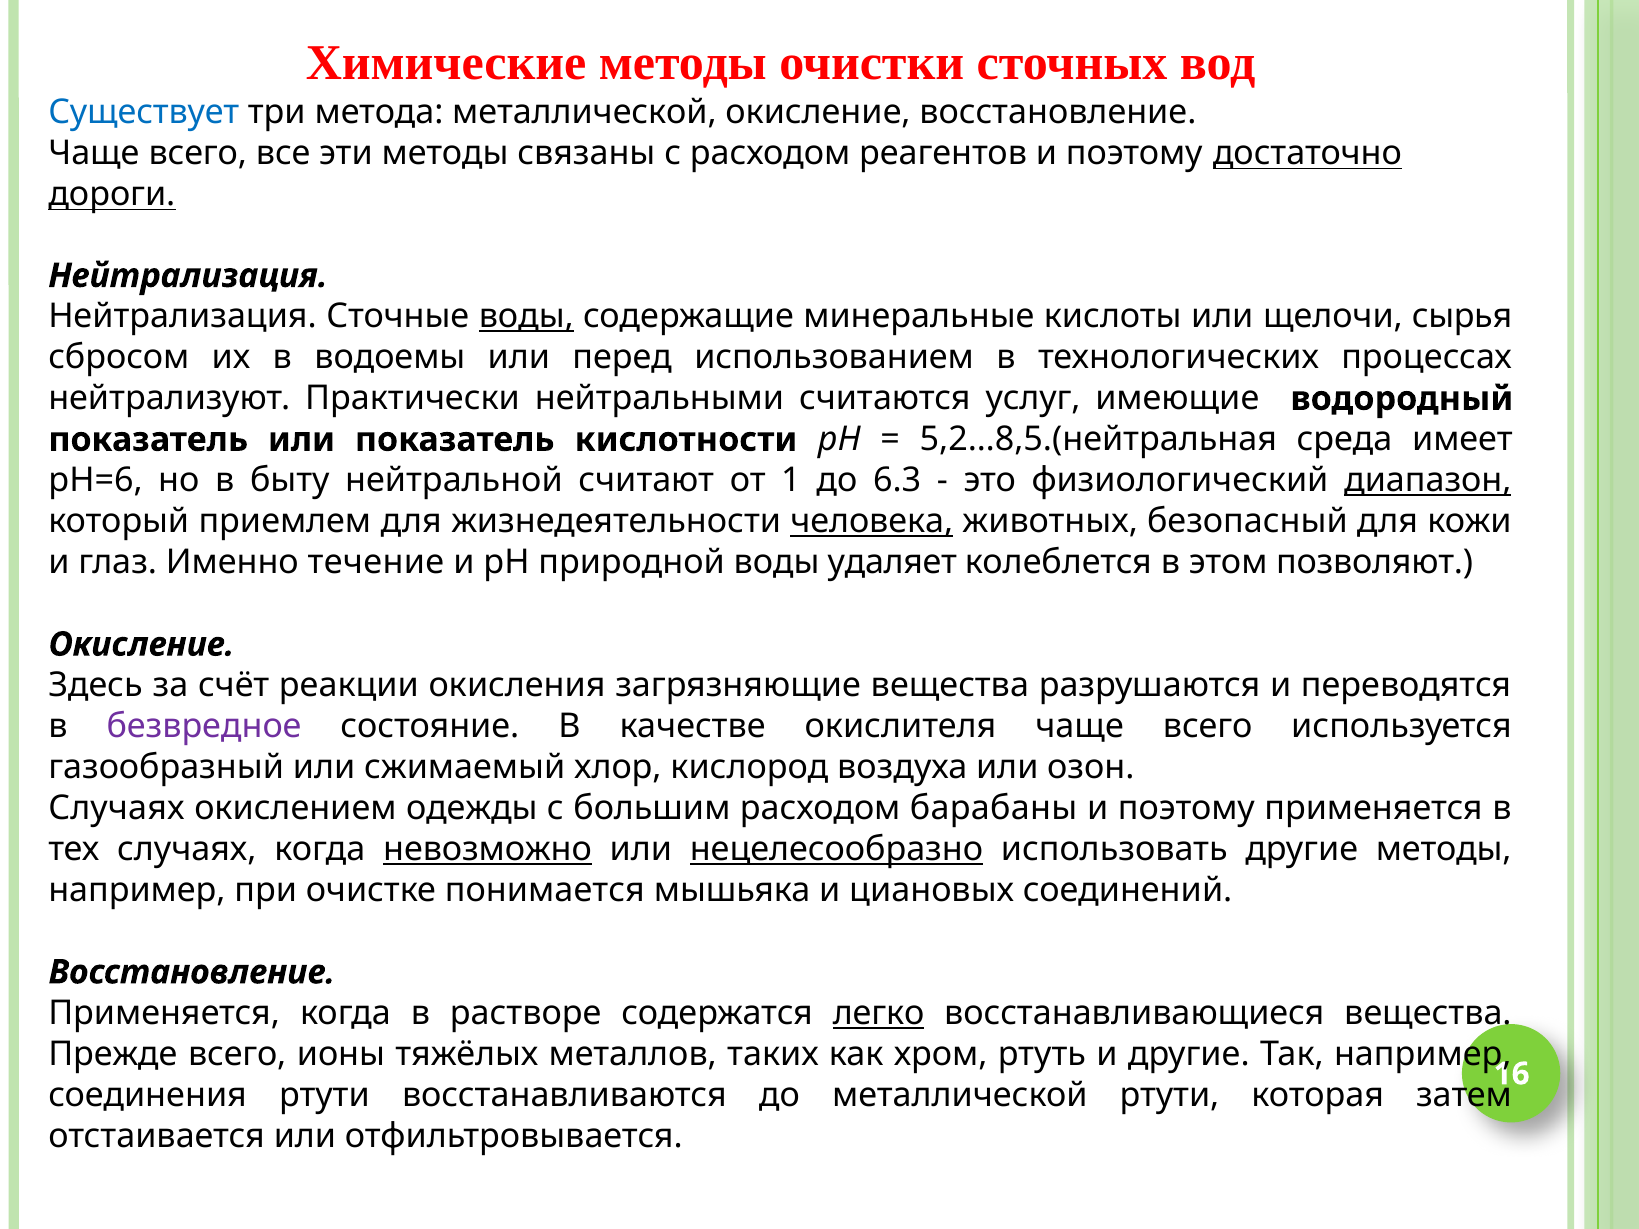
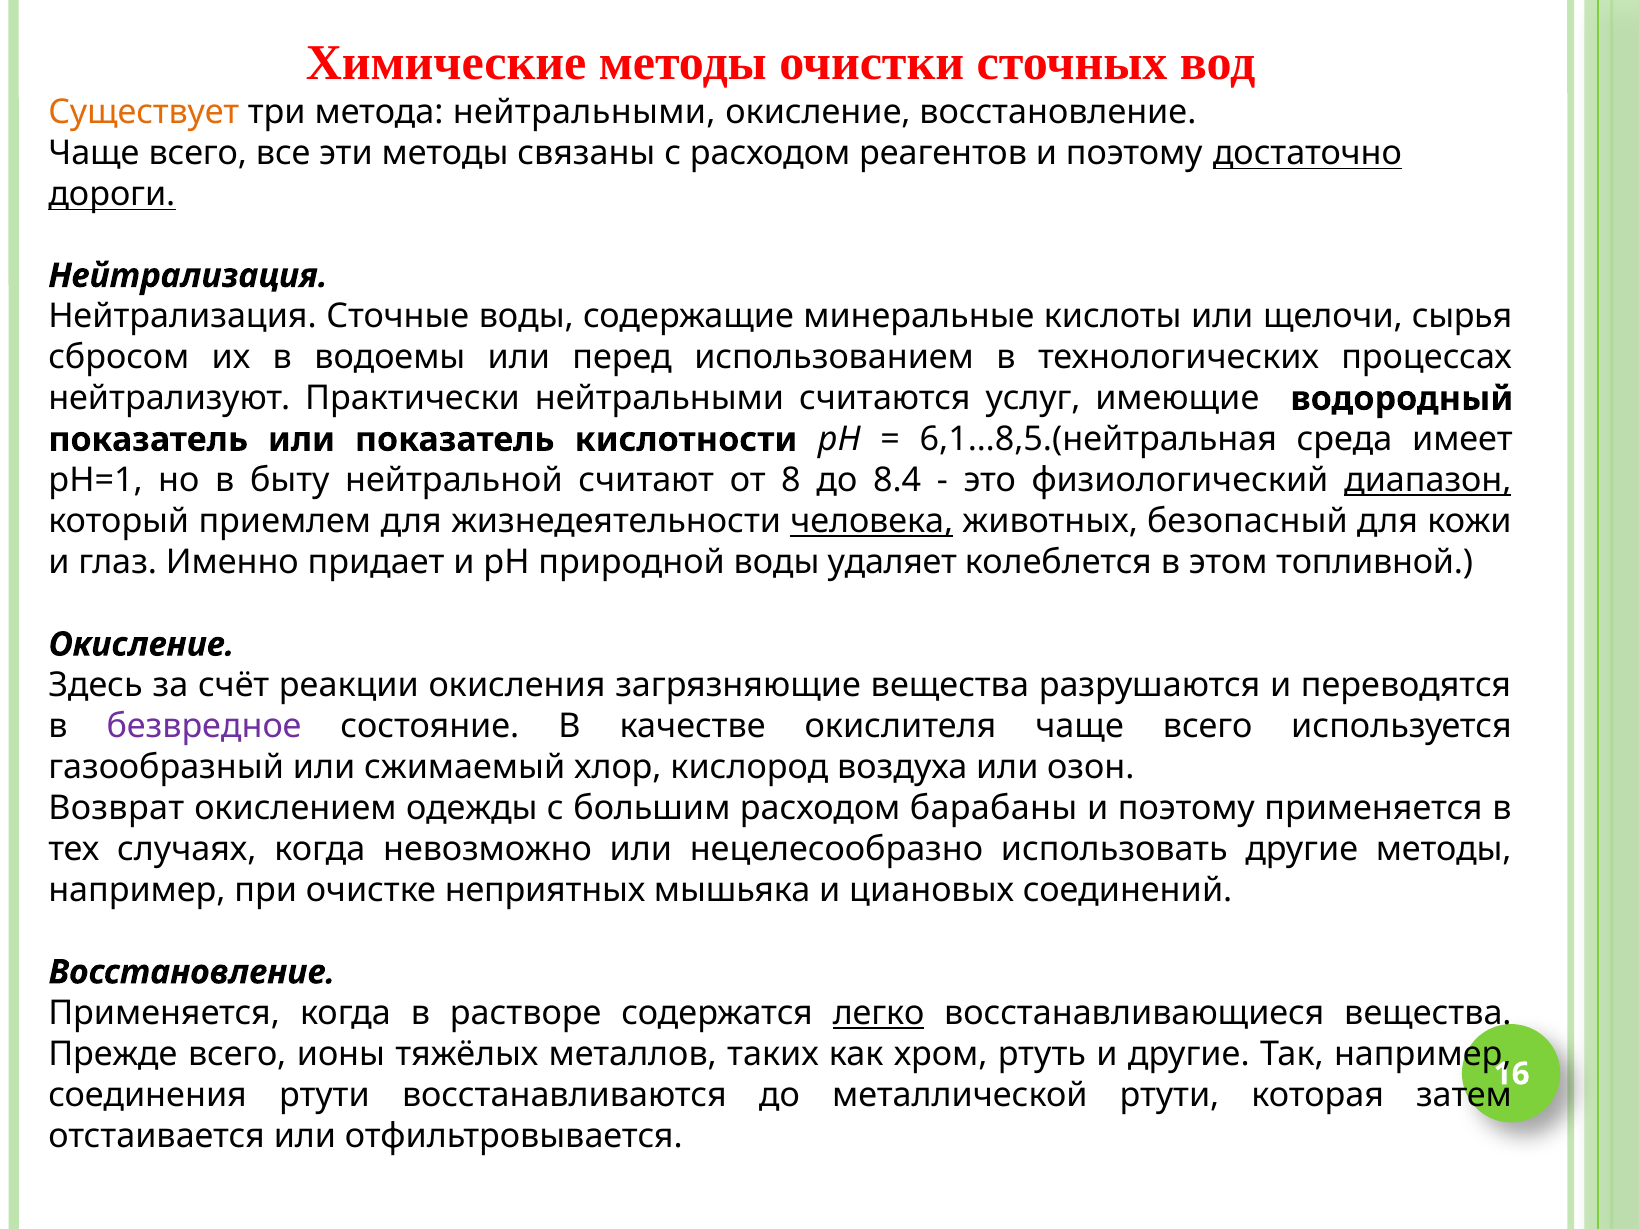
Существует colour: blue -> orange (144, 112)
метода металлической: металлической -> нейтральными (584, 112)
воды underline: present -> none (526, 317)
5,2…8,5.(нейтральная: 5,2…8,5.(нейтральная -> 6,1…8,5.(нейтральная (1098, 440)
pH=6: pH=6 -> pH=1 (96, 481)
1: 1 -> 8 (791, 481)
6.3: 6.3 -> 8.4 (897, 481)
течение: течение -> придает (376, 563)
позволяют: позволяют -> топливной (1375, 563)
Случаях: Случаях -> Возврат (116, 808)
невозможно underline: present -> none (488, 849)
нецелесообразно underline: present -> none (836, 849)
понимается: понимается -> неприятных (545, 890)
